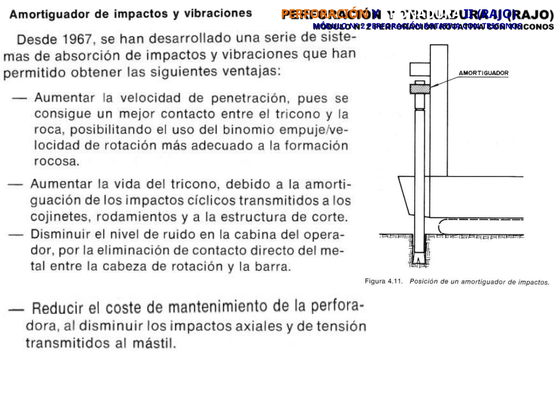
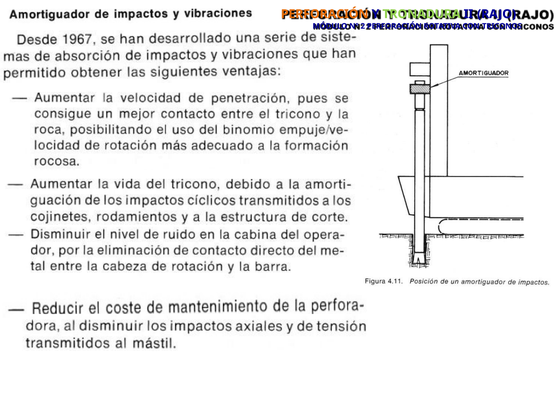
TRONADURA colour: white -> light green (421, 14)
